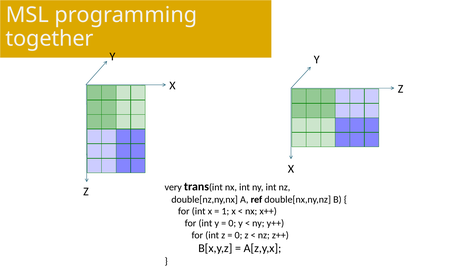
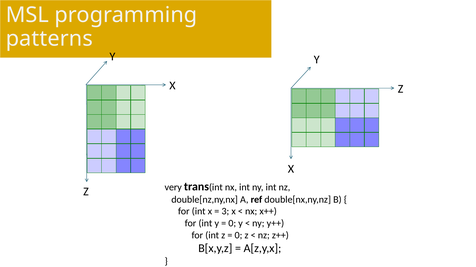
together: together -> patterns (49, 39)
1: 1 -> 3 (225, 212)
